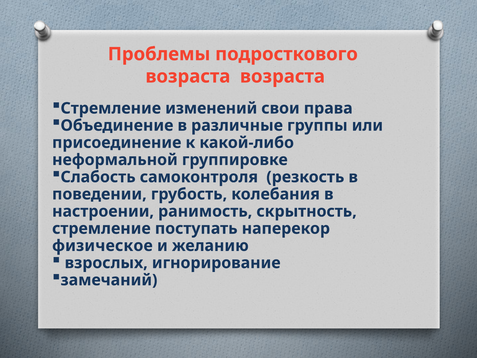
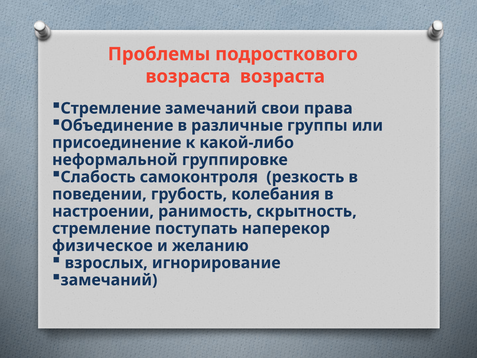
Стремление изменений: изменений -> замечаний (211, 108)
